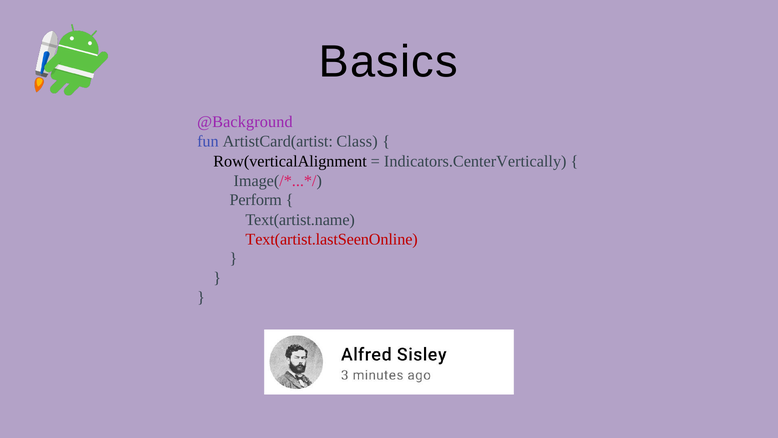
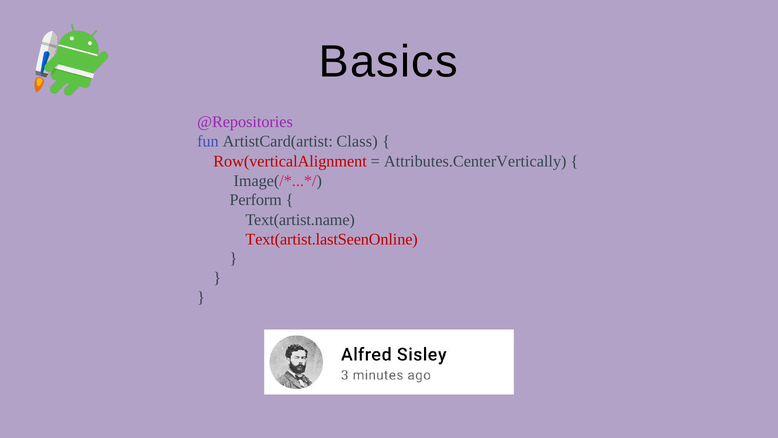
@Background: @Background -> @Repositories (245, 122)
Row(verticalAlignment colour: black -> red (290, 161)
Indicators.CenterVertically: Indicators.CenterVertically -> Attributes.CenterVertically (475, 161)
